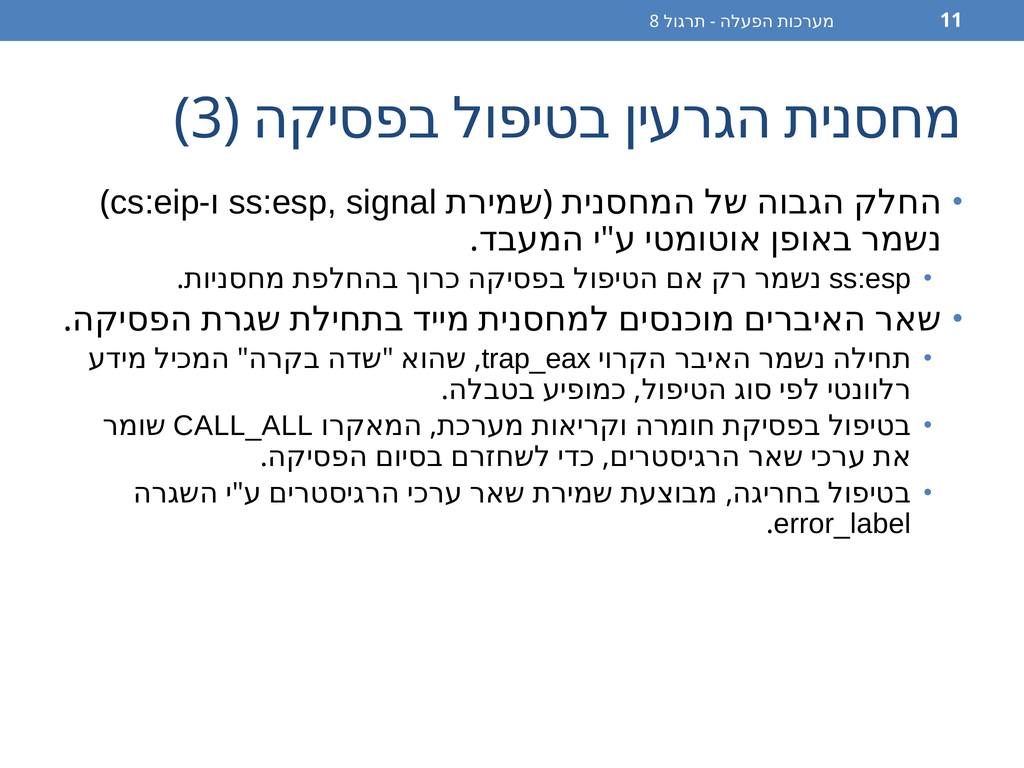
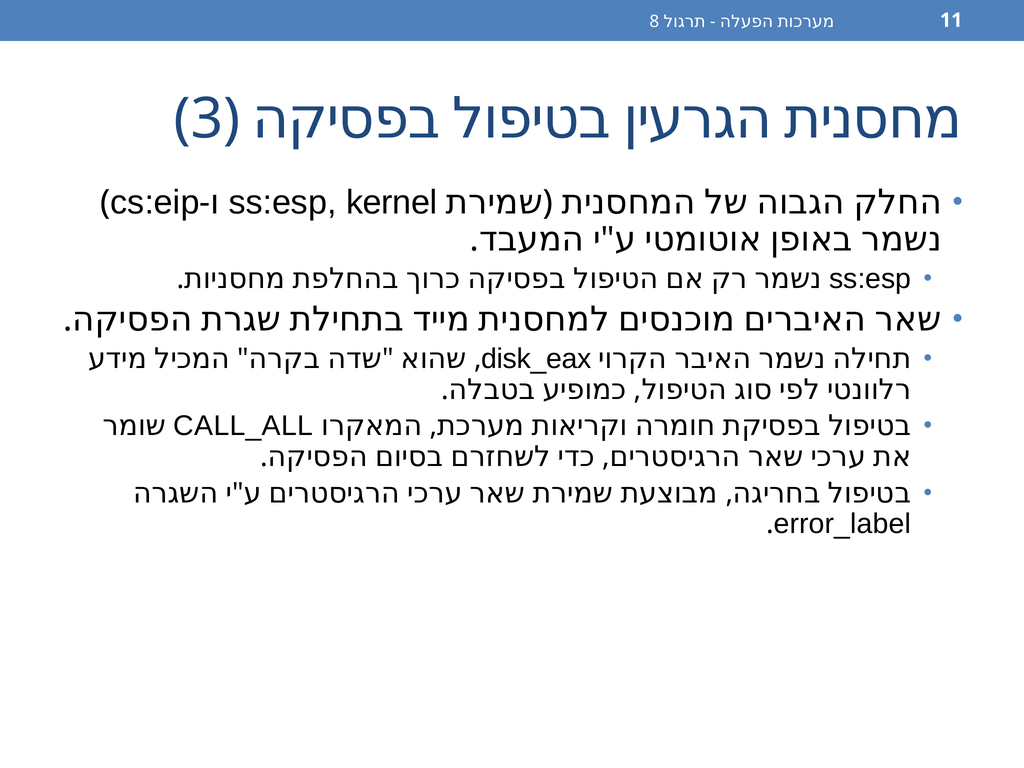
signal: signal -> kernel (392, 203)
trap_eax: trap_eax -> disk_eax (536, 359)
